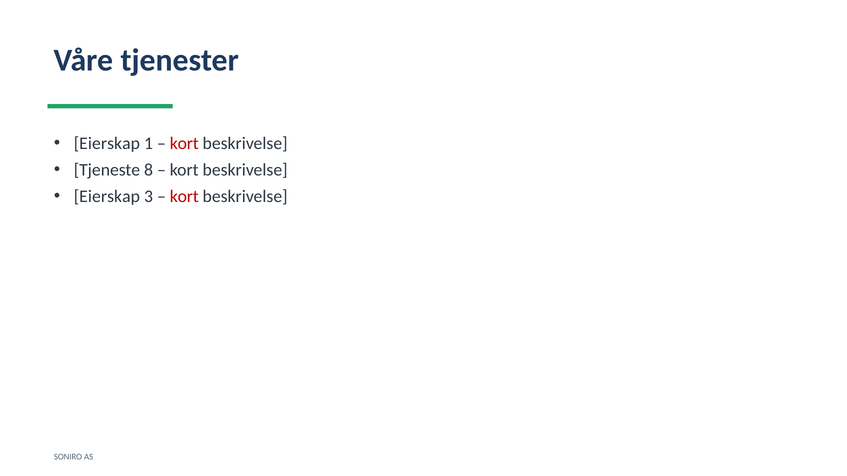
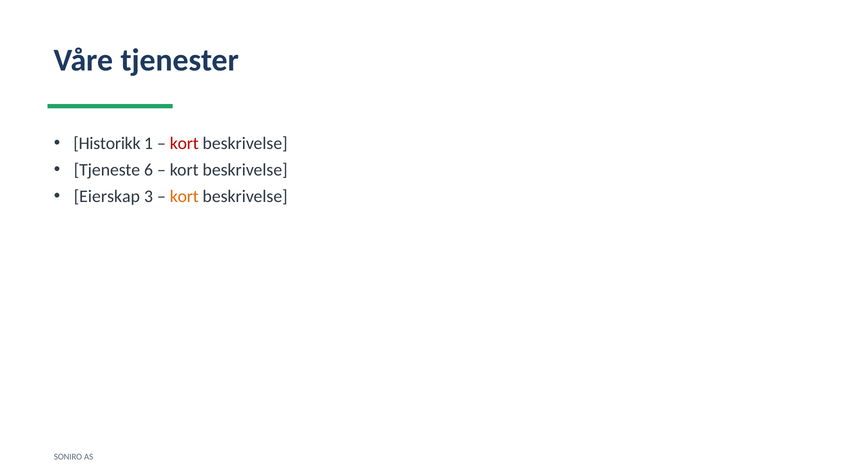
Eierskap: Eierskap -> Historikk (107, 143)
8: 8 -> 6 (148, 170)
kort colour: red -> orange (184, 196)
